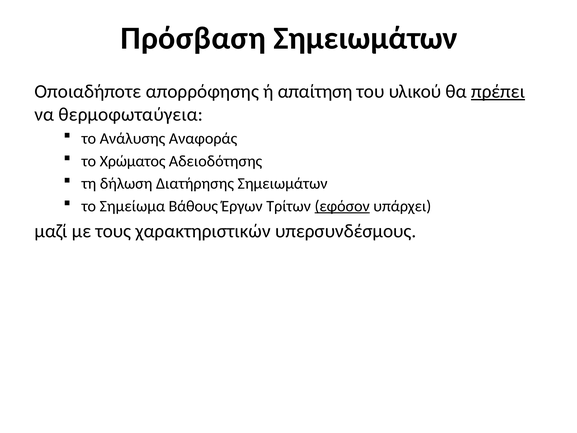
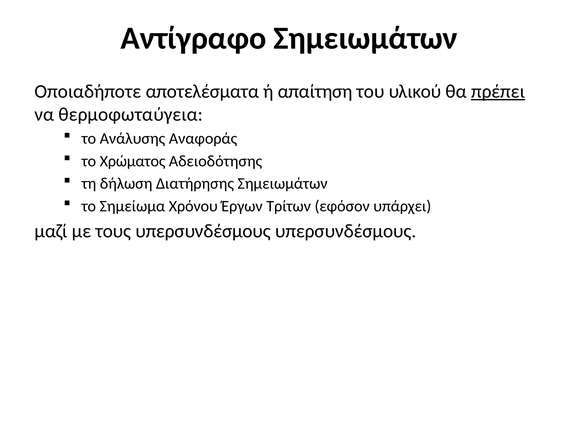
Πρόσβαση: Πρόσβαση -> Αντίγραφο (193, 38)
απορρόφησης: απορρόφησης -> αποτελέσματα (202, 91)
Βάθους: Βάθους -> Χρόνου (193, 206)
εφόσον underline: present -> none (342, 206)
τους χαρακτηριστικών: χαρακτηριστικών -> υπερσυνδέσμους (203, 231)
